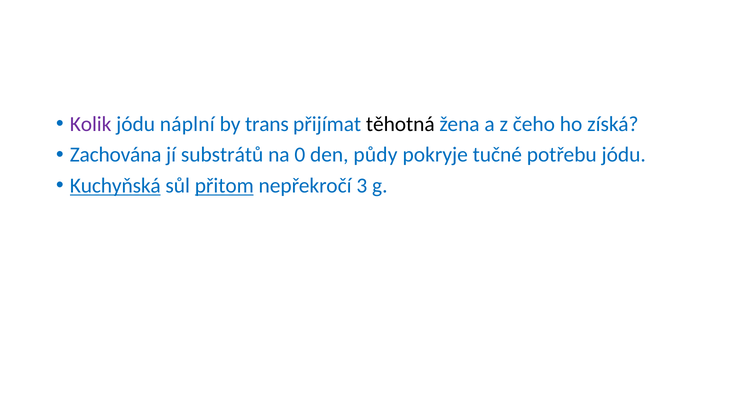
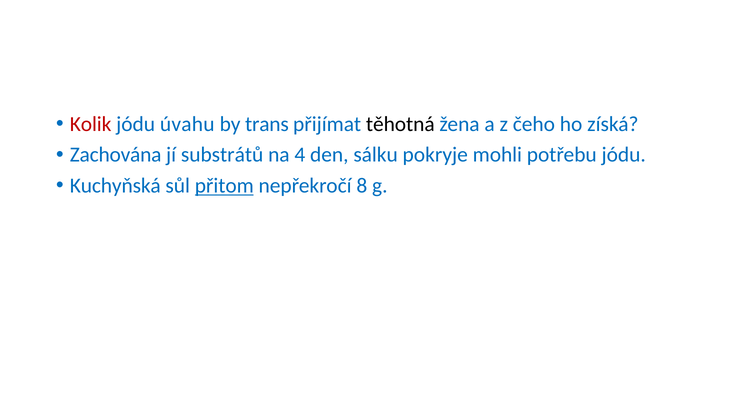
Kolik colour: purple -> red (91, 124)
náplní: náplní -> úvahu (187, 124)
0: 0 -> 4 (300, 155)
půdy: půdy -> sálku (376, 155)
tučné: tučné -> mohli (497, 155)
Kuchyňská underline: present -> none (115, 186)
3: 3 -> 8 (362, 186)
